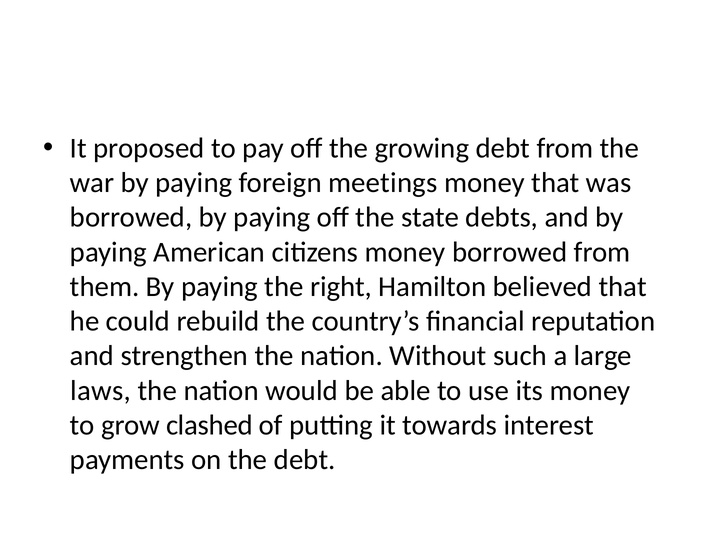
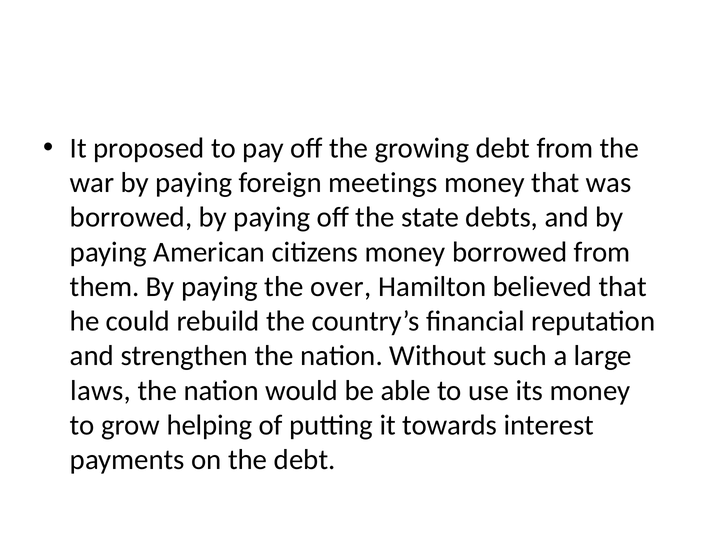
right: right -> over (341, 287)
clashed: clashed -> helping (209, 426)
